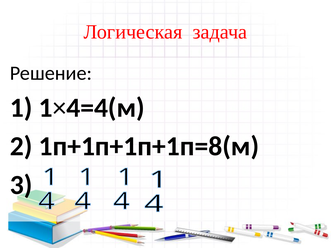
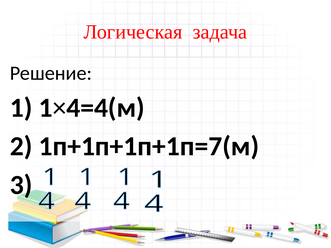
1п+1п+1п+1п=8(м: 1п+1п+1п+1п=8(м -> 1п+1п+1п+1п=7(м (149, 146)
